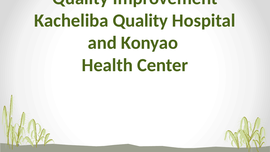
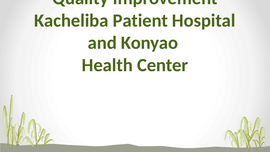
Kacheliba Quality: Quality -> Patient (140, 21)
